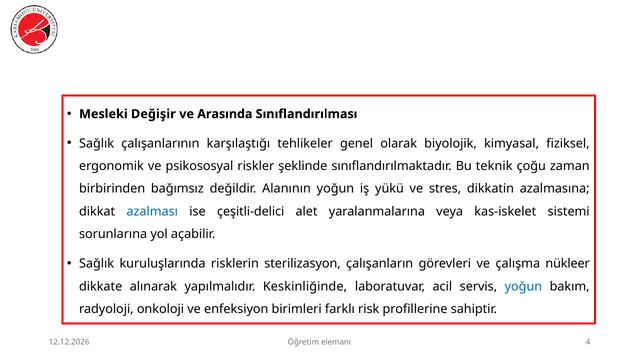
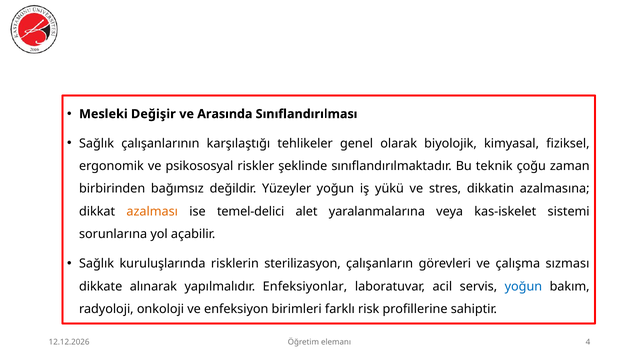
Alanının: Alanının -> Yüzeyler (287, 189)
azalması colour: blue -> orange (152, 212)
çeşitli-delici: çeşitli-delici -> temel-delici (251, 212)
nükleer: nükleer -> sızması (568, 264)
Keskinliğinde: Keskinliğinde -> Enfeksiyonlar (305, 287)
